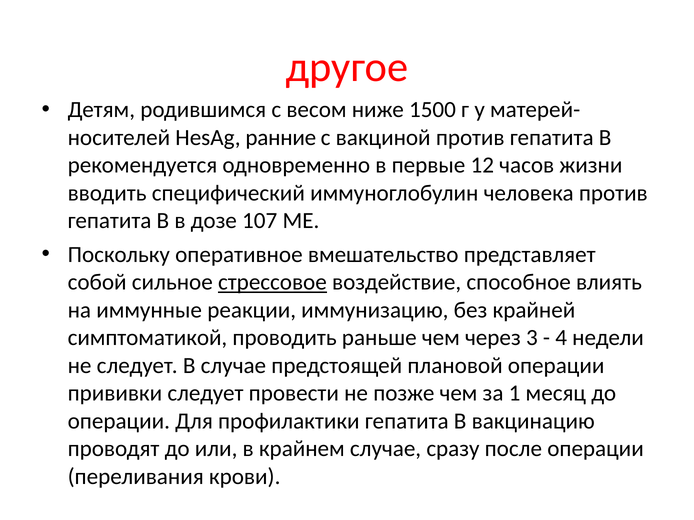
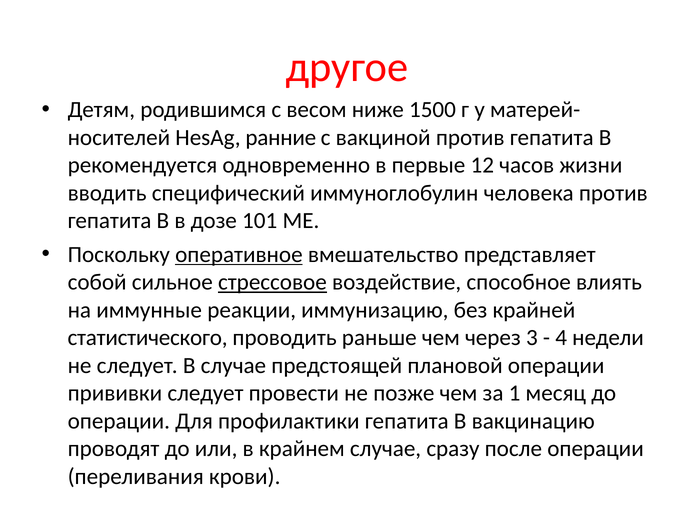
107: 107 -> 101 (260, 221)
оперативное underline: none -> present (239, 255)
симптоматикой: симптоматикой -> статистического (148, 338)
